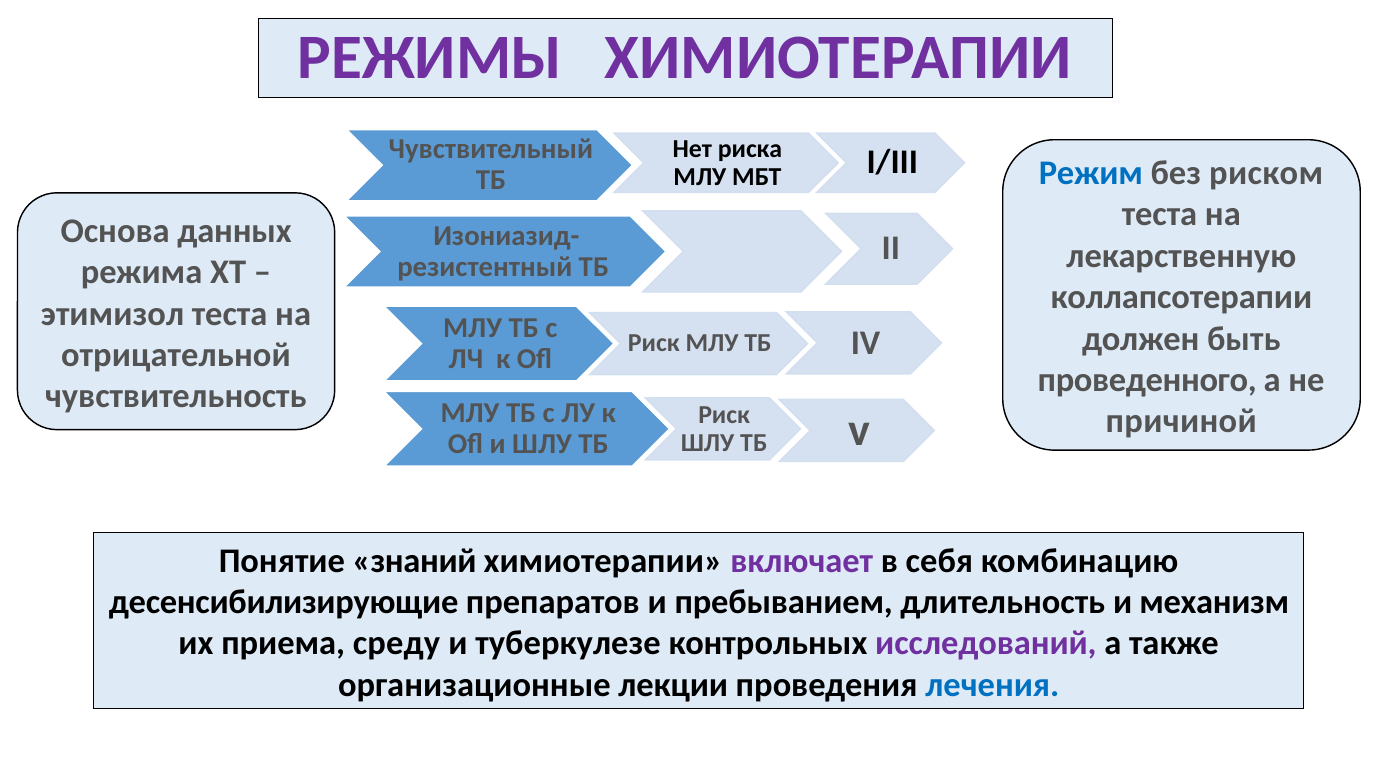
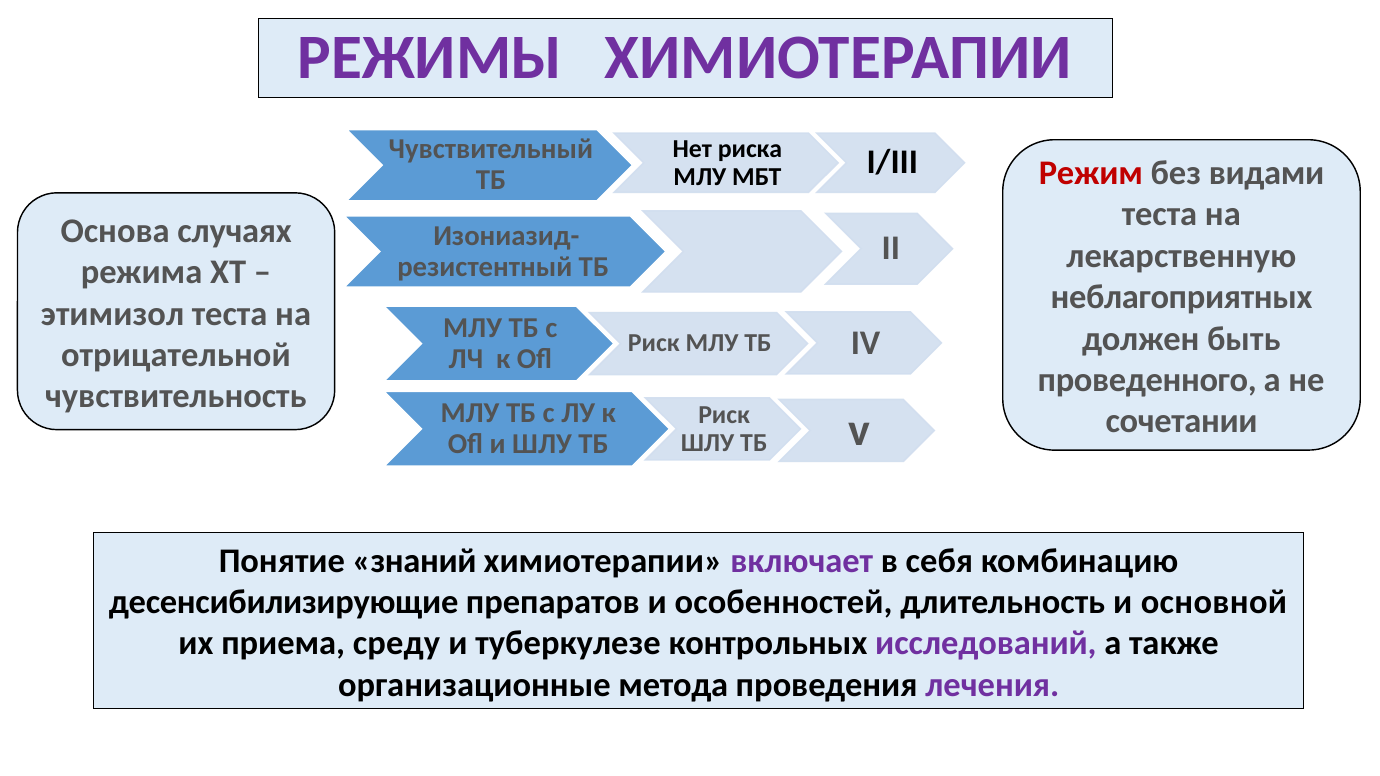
Режим colour: blue -> red (1091, 173)
риском: риском -> видами (1267, 173)
данных: данных -> случаях (235, 231)
коллапсотерапии: коллапсотерапии -> неблагоприятных (1181, 297)
причиной: причиной -> сочетании (1182, 422)
пребыванием: пребыванием -> особенностей (784, 602)
механизм: механизм -> основной (1214, 602)
лекции: лекции -> метода (673, 685)
лечения colour: blue -> purple (992, 685)
